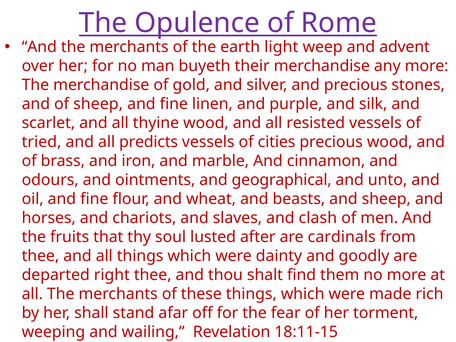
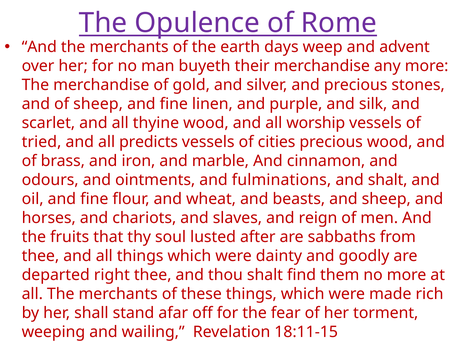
light: light -> days (281, 47)
resisted: resisted -> worship (316, 123)
geographical: geographical -> fulminations (281, 180)
and unto: unto -> shalt (388, 180)
clash: clash -> reign (318, 218)
cardinals: cardinals -> sabbaths (342, 237)
